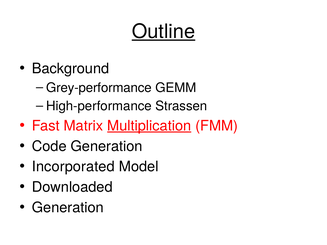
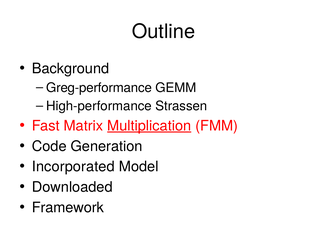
Outline underline: present -> none (163, 32)
Grey-performance: Grey-performance -> Greg-performance (99, 88)
Generation: Generation -> Framework (68, 208)
